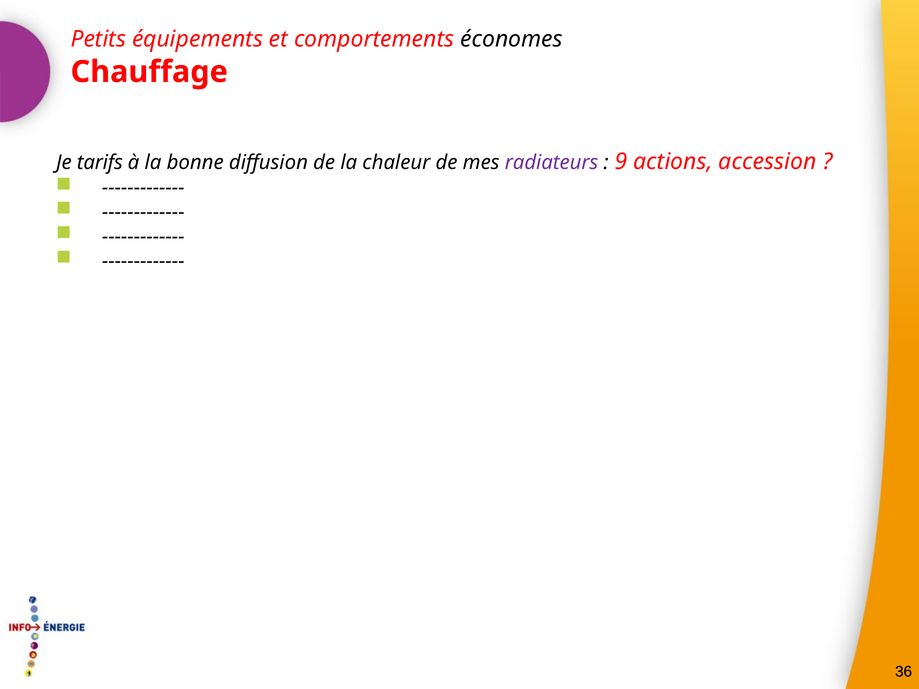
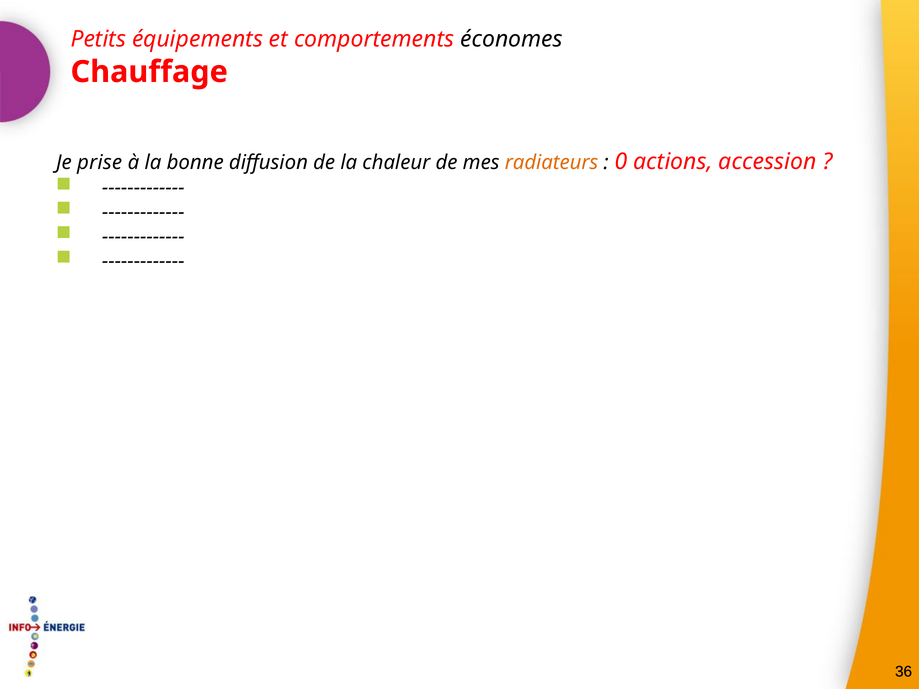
tarifs: tarifs -> prise (100, 163)
radiateurs colour: purple -> orange (552, 163)
9: 9 -> 0 (621, 162)
